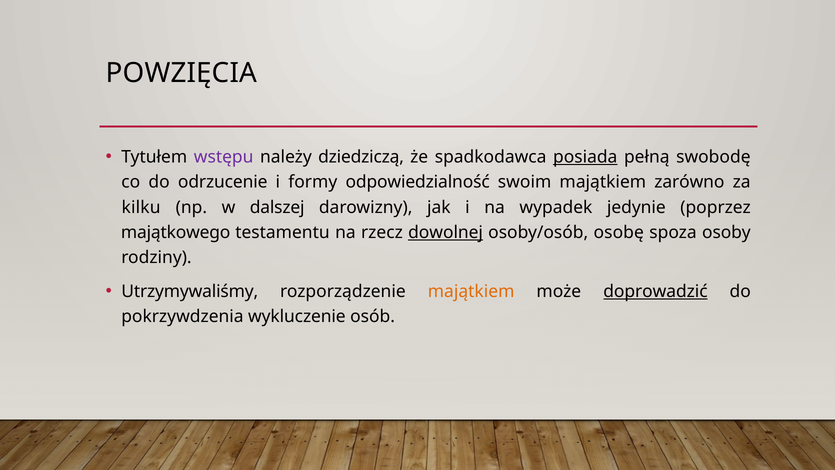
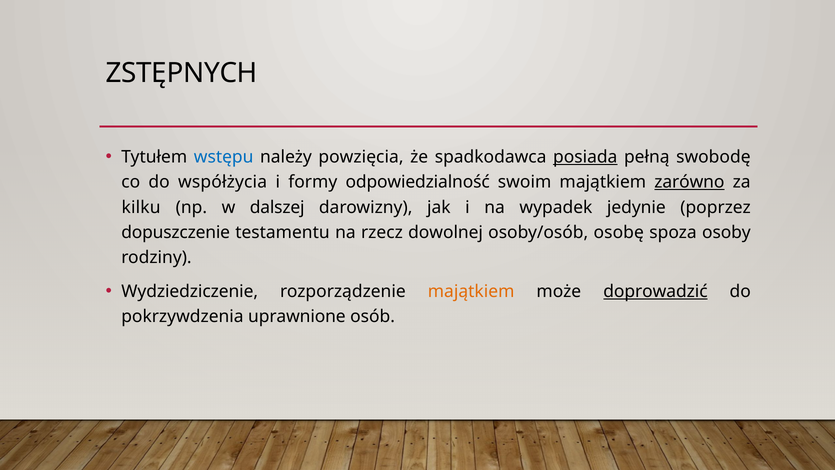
POWZIĘCIA: POWZIĘCIA -> ZSTĘPNYCH (182, 73)
wstępu colour: purple -> blue (224, 157)
dziedziczą: dziedziczą -> powzięcia (361, 157)
odrzucenie: odrzucenie -> współżycia (223, 182)
zarówno underline: none -> present (689, 182)
majątkowego: majątkowego -> dopuszczenie (176, 232)
dowolnej underline: present -> none (446, 232)
Utrzymywaliśmy: Utrzymywaliśmy -> Wydziedziczenie (190, 291)
wykluczenie: wykluczenie -> uprawnione (297, 316)
